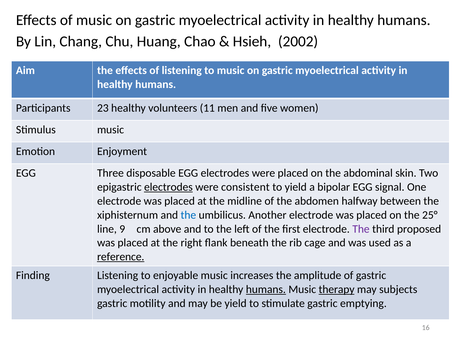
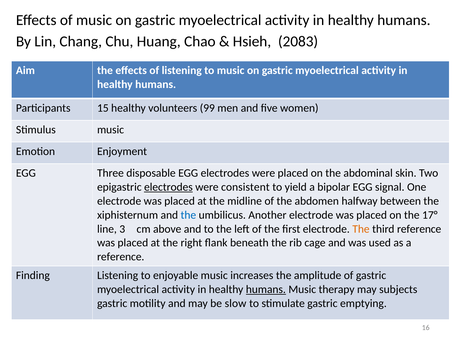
2002: 2002 -> 2083 (298, 41)
23: 23 -> 15 (103, 108)
11: 11 -> 99 (207, 108)
25°: 25° -> 17° (430, 215)
9: 9 -> 3 (122, 229)
The colour: purple -> orange (361, 229)
third proposed: proposed -> reference (419, 229)
reference underline: present -> none (121, 257)
therapy underline: present -> none (337, 289)
be yield: yield -> slow (236, 303)
